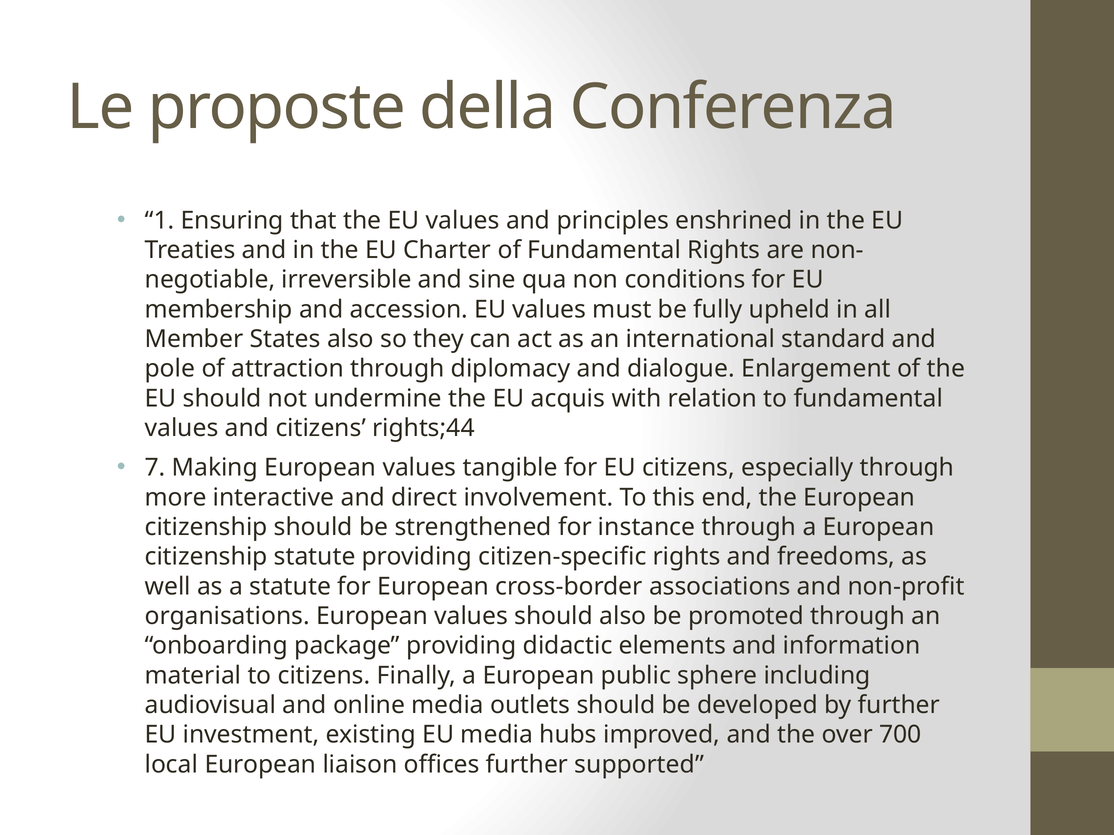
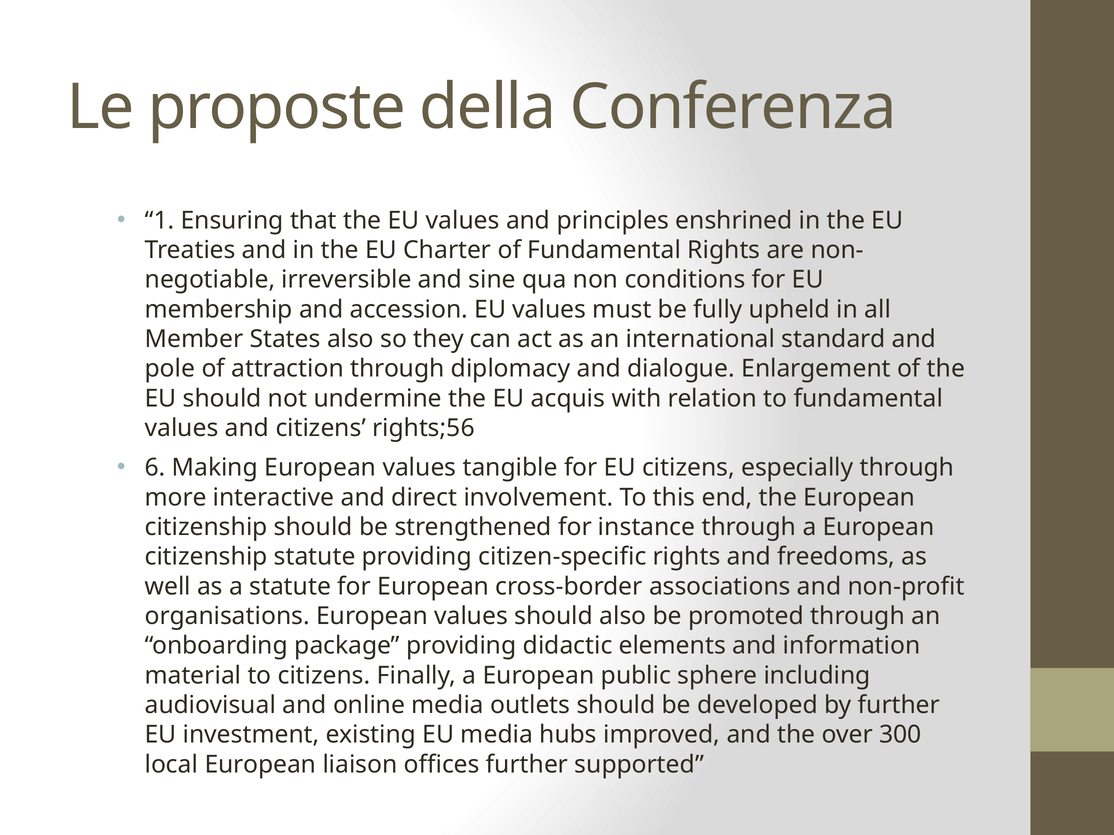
rights;44: rights;44 -> rights;56 (423, 428)
7: 7 -> 6 (155, 468)
700: 700 -> 300 (900, 735)
